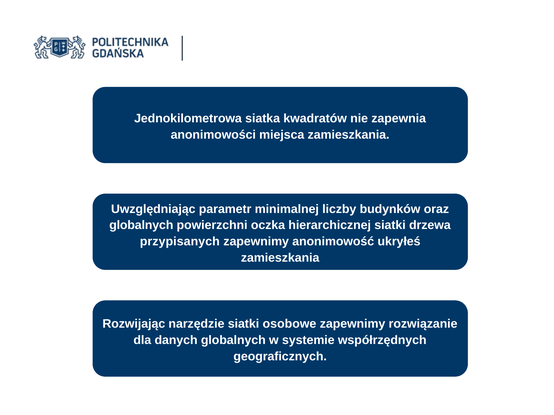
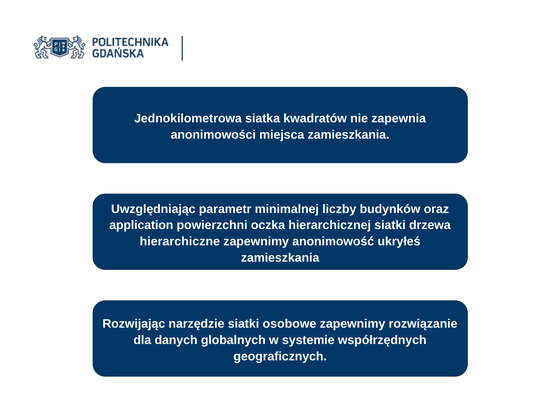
globalnych: globalnych -> application (141, 226)
przypisanych: przypisanych -> hierarchiczne (180, 242)
